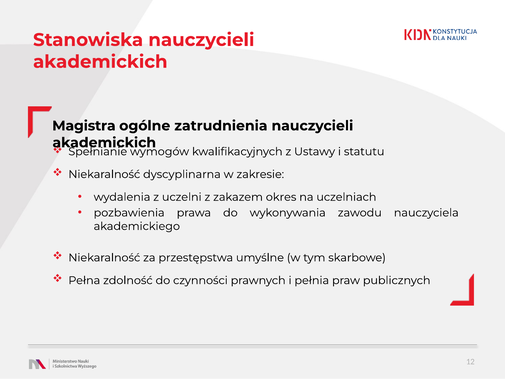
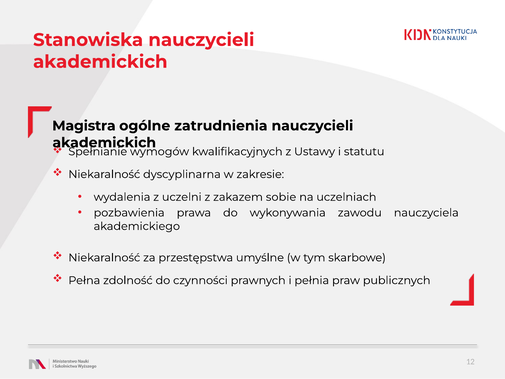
okres: okres -> sobie (281, 197)
